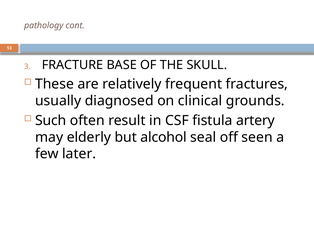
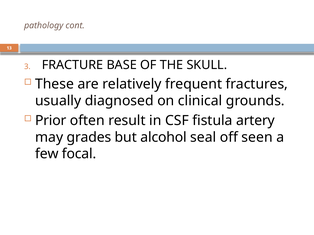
Such: Such -> Prior (51, 121)
elderly: elderly -> grades (89, 137)
later: later -> focal (79, 154)
